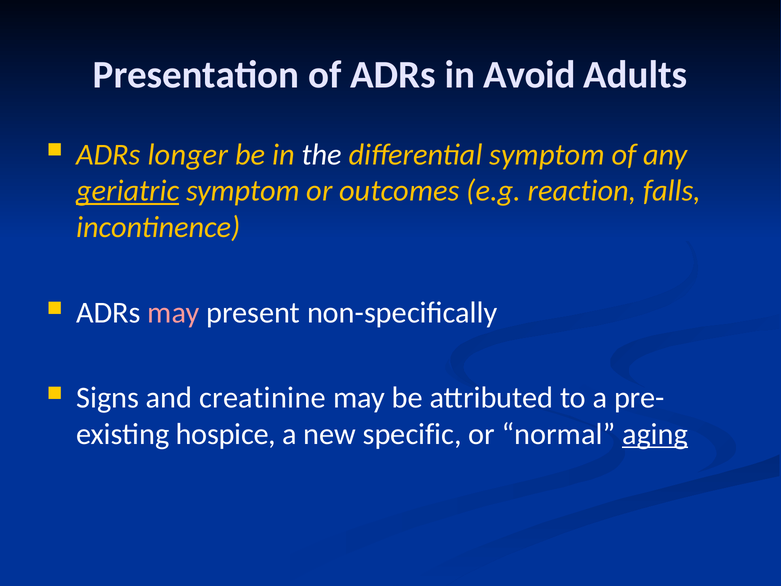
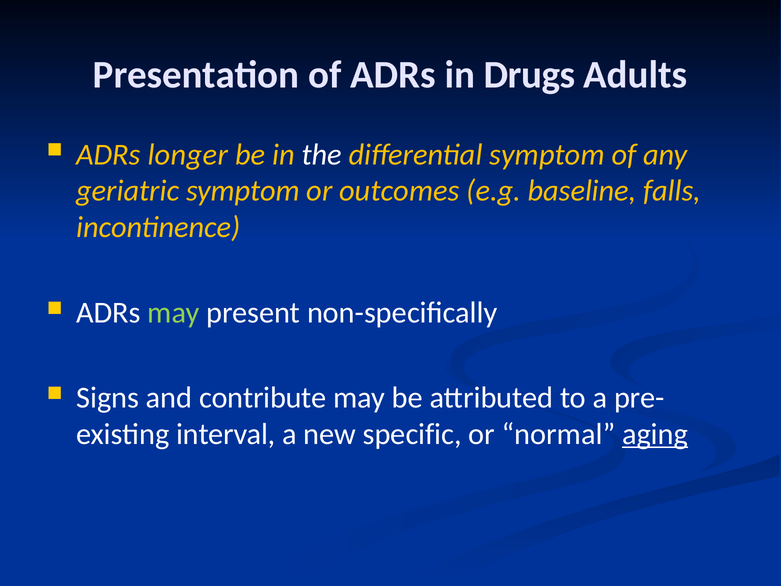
Avoid: Avoid -> Drugs (529, 75)
geriatric underline: present -> none (128, 191)
reaction: reaction -> baseline (582, 191)
may colour: pink -> light green (174, 312)
creatinine: creatinine -> contribute (263, 398)
hospice: hospice -> interval (226, 434)
